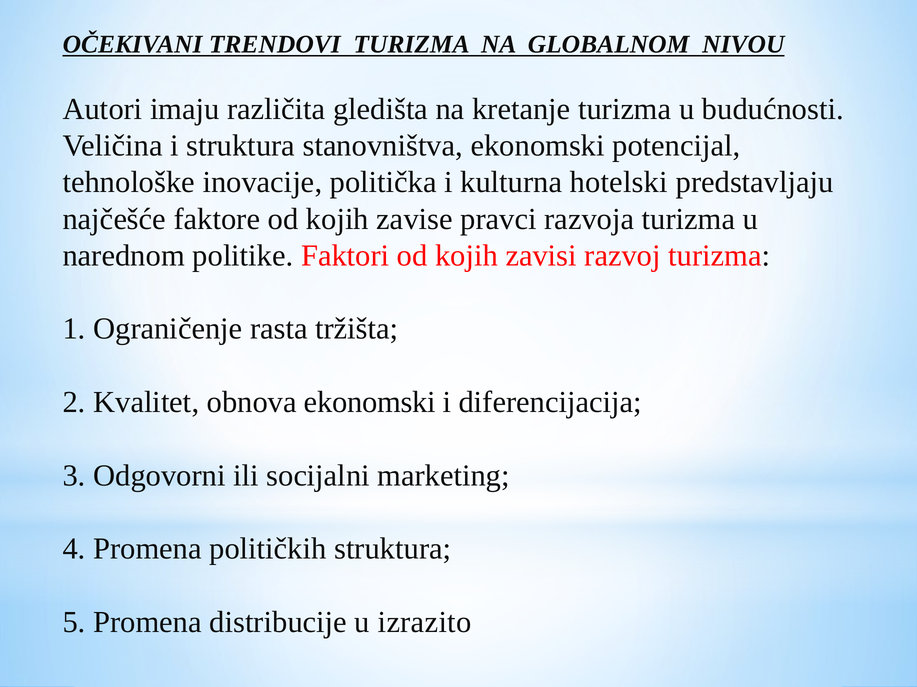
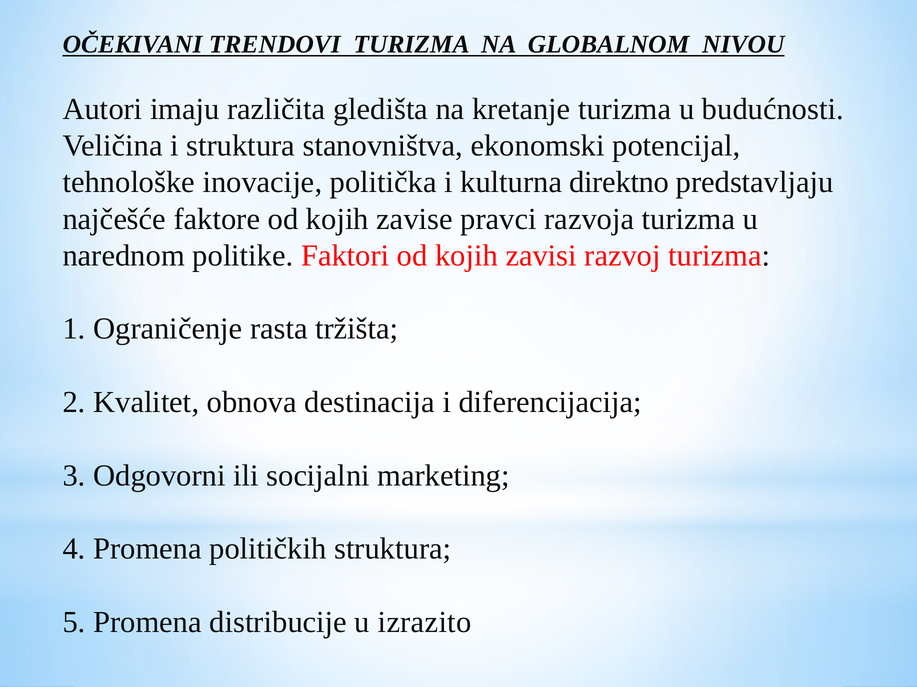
hotelski: hotelski -> direktno (619, 183)
obnova ekonomski: ekonomski -> destinacija (370, 403)
